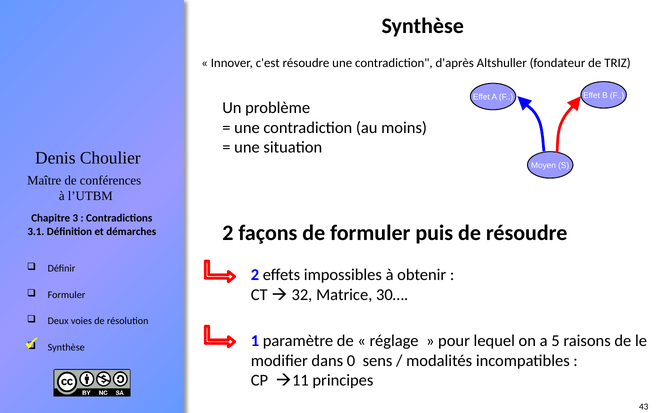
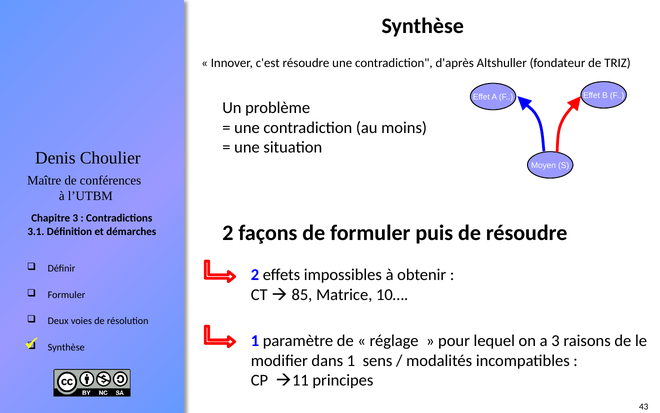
32: 32 -> 85 (302, 294)
30…: 30… -> 10… (392, 294)
a 5: 5 -> 3 (556, 340)
dans 0: 0 -> 1 (351, 360)
